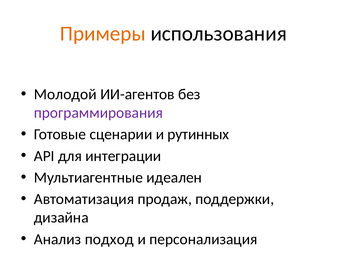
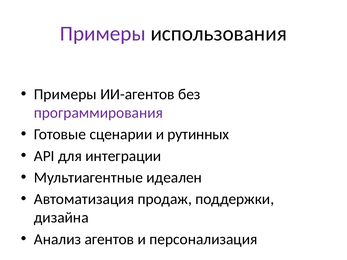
Примеры colour: orange -> purple (103, 34)
Молодой: Молодой -> Примеры (65, 94)
подход: подход -> агентов (109, 239)
